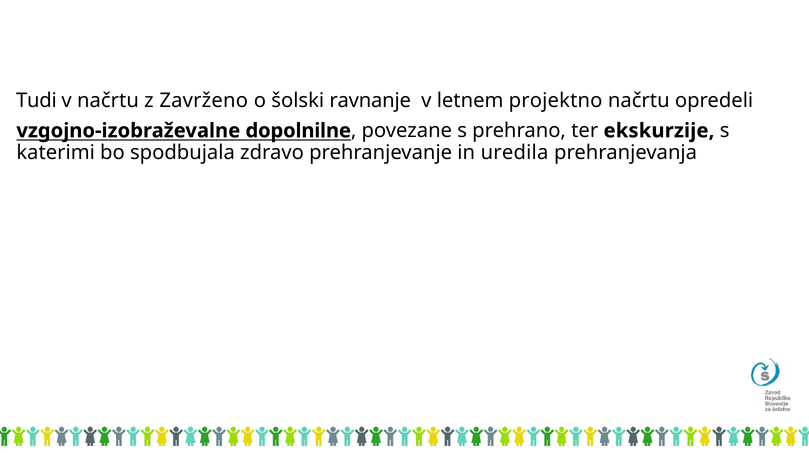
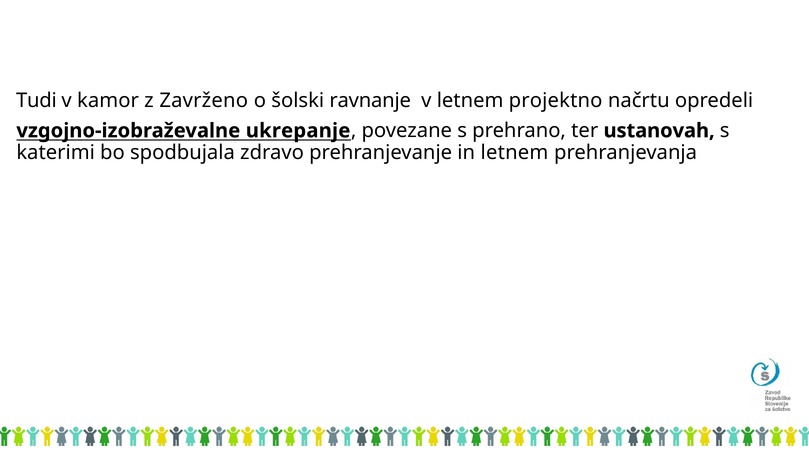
v načrtu: načrtu -> kamor (108, 100)
dopolnilne: dopolnilne -> ukrepanje (298, 131)
ekskurzije: ekskurzije -> ustanovah (659, 131)
in uredila: uredila -> letnem (514, 153)
